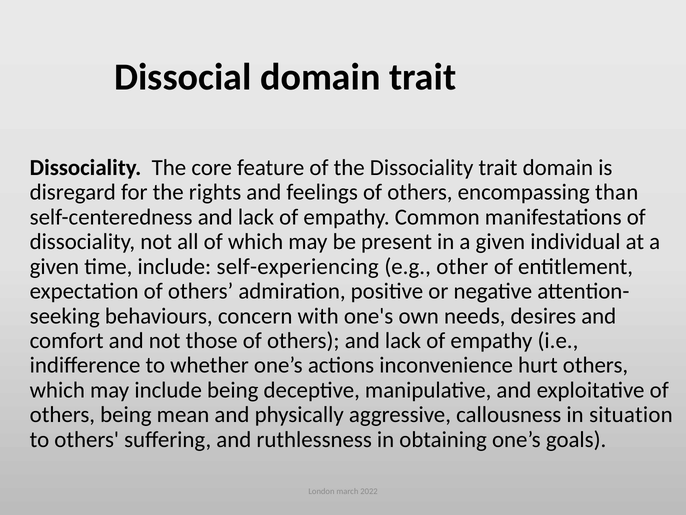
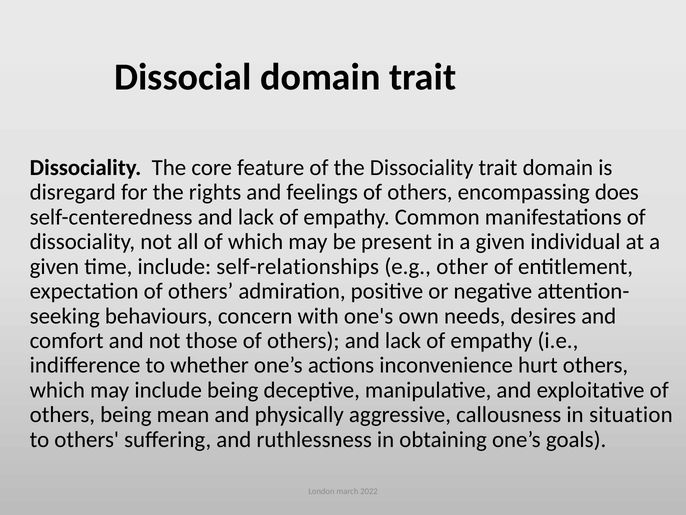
than: than -> does (617, 192)
self-experiencing: self-experiencing -> self-relationships (298, 266)
